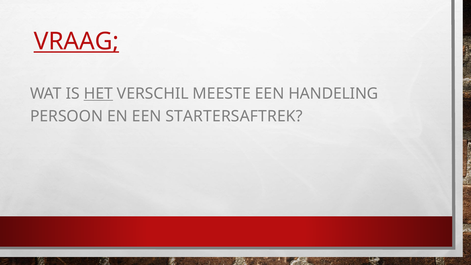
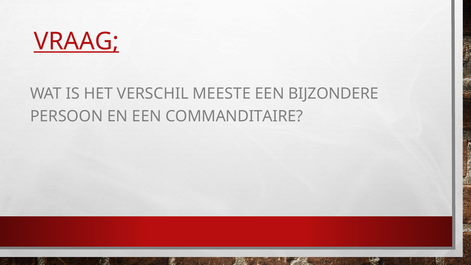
HET underline: present -> none (98, 94)
HANDELING: HANDELING -> BIJZONDERE (333, 94)
STARTERSAFTREK: STARTERSAFTREK -> COMMANDITAIRE (234, 116)
